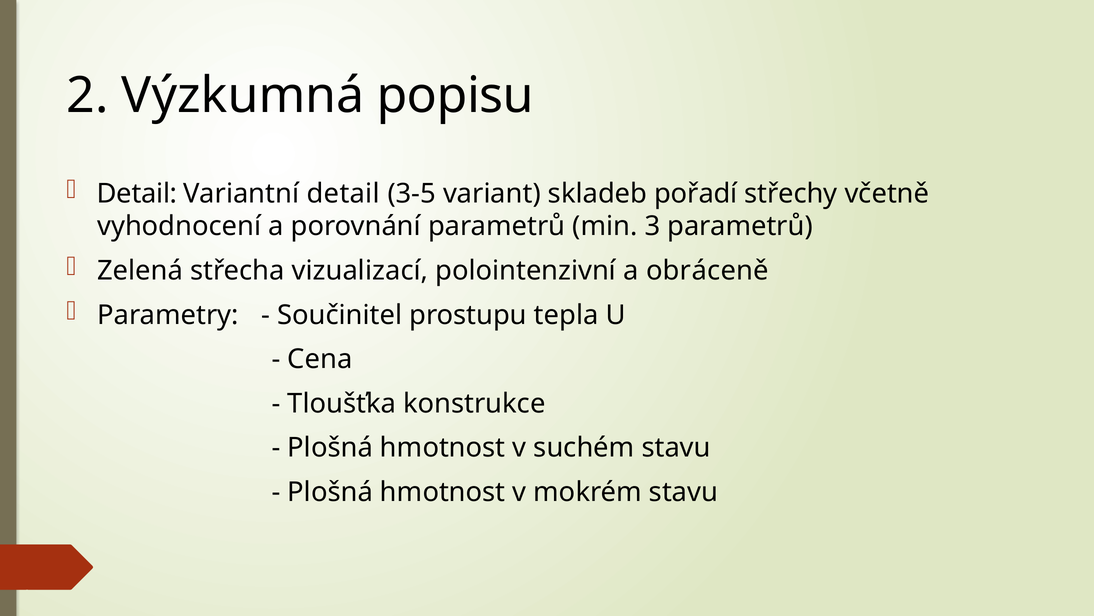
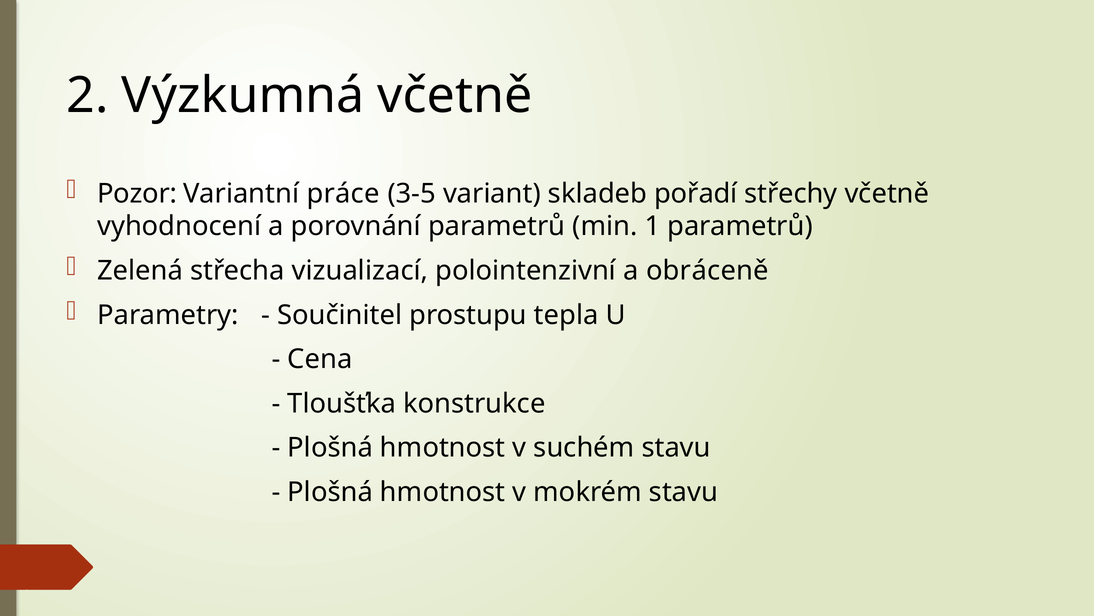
Výzkumná popisu: popisu -> včetně (455, 96)
Detail: Detail -> Pozor (137, 193)
Variantní detail: detail -> práce (343, 193)
3: 3 -> 1 (652, 226)
